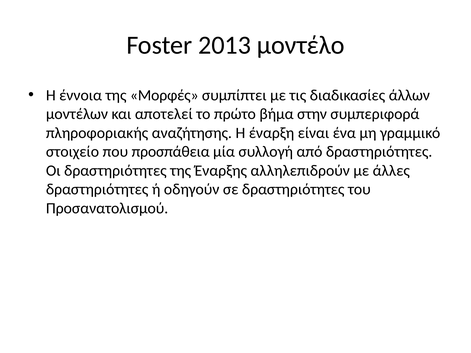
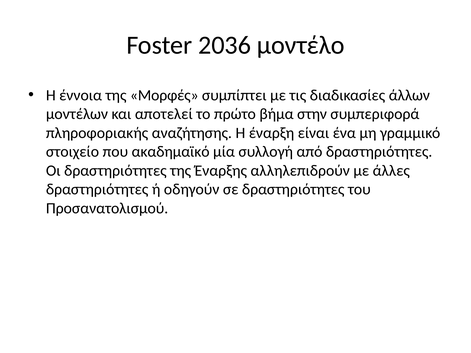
2013: 2013 -> 2036 (225, 45)
προσπάθεια: προσπάθεια -> ακαδημαϊκό (171, 152)
